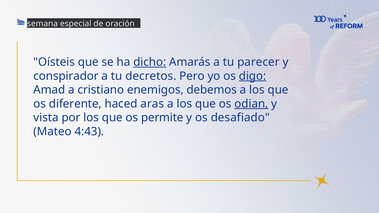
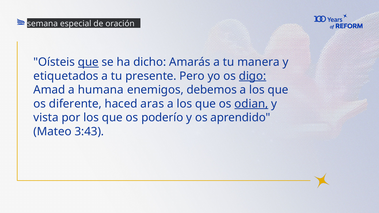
que underline: none -> present (88, 62)
dicho underline: present -> none (150, 62)
parecer: parecer -> manera (258, 62)
conspirador: conspirador -> etiquetados (66, 76)
decretos: decretos -> presente (151, 76)
cristiano: cristiano -> humana (101, 90)
permite: permite -> poderío (162, 118)
desafiado: desafiado -> aprendido (240, 118)
4:43: 4:43 -> 3:43 (89, 132)
